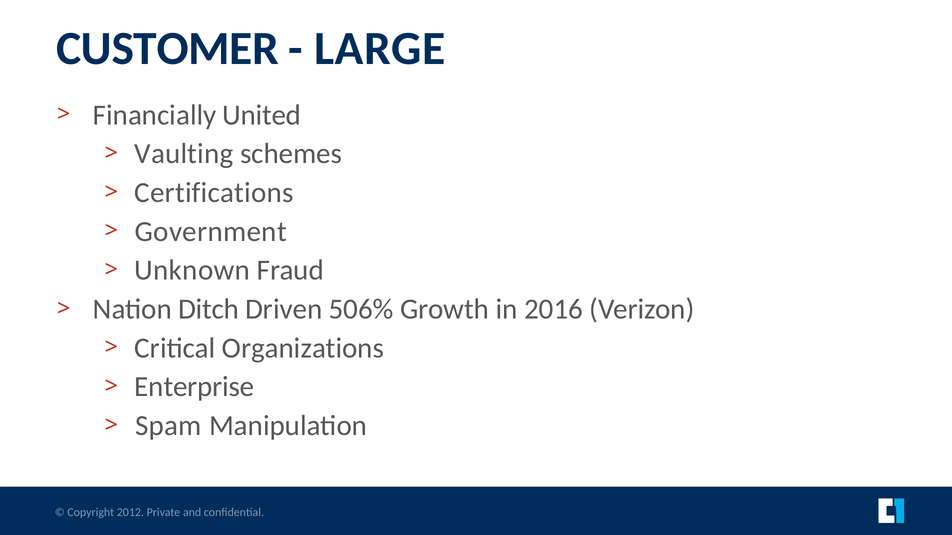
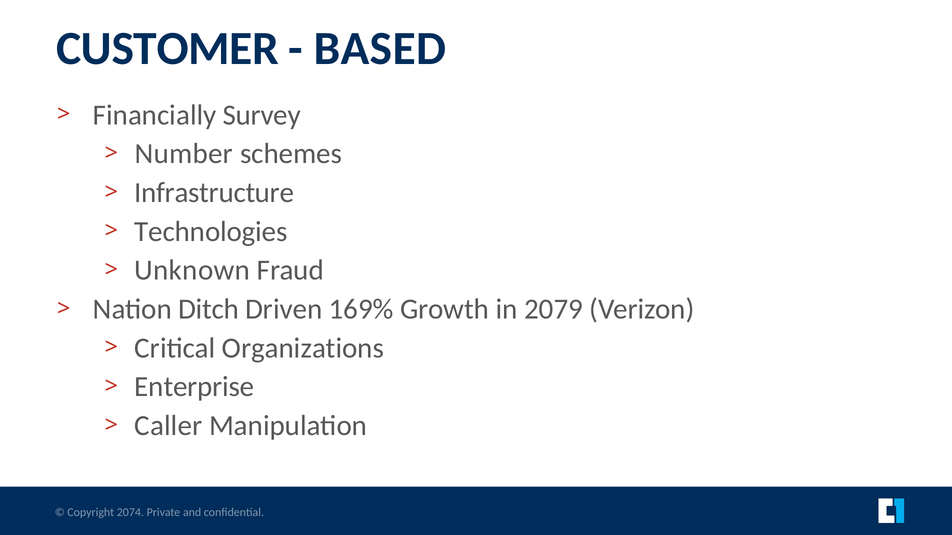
LARGE: LARGE -> BASED (380, 48)
United: United -> Survey (262, 115)
Vaulting: Vaulting -> Number (184, 154)
Certifications: Certifications -> Infrastructure (214, 193)
Government: Government -> Technologies (211, 232)
506%: 506% -> 169% (361, 309)
2016: 2016 -> 2079 (554, 309)
Spam: Spam -> Caller (168, 426)
2012: 2012 -> 2074 (130, 513)
